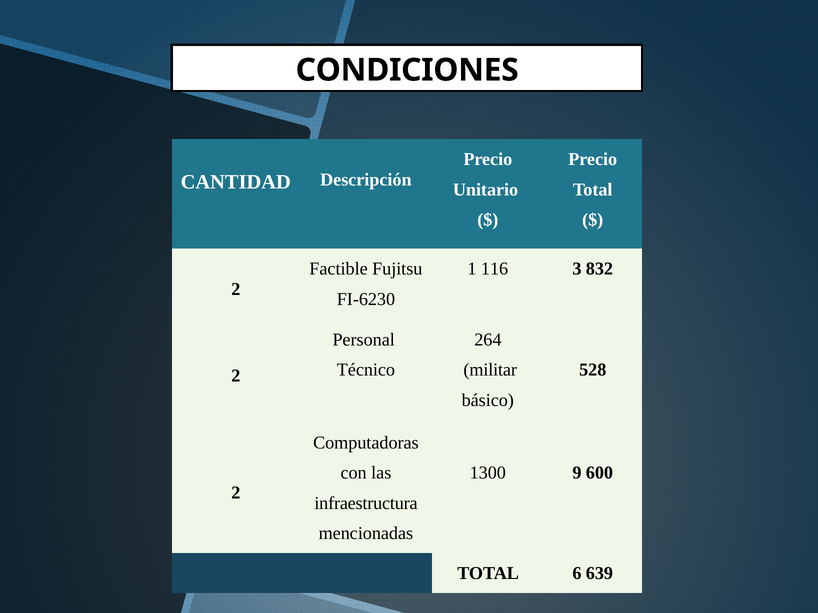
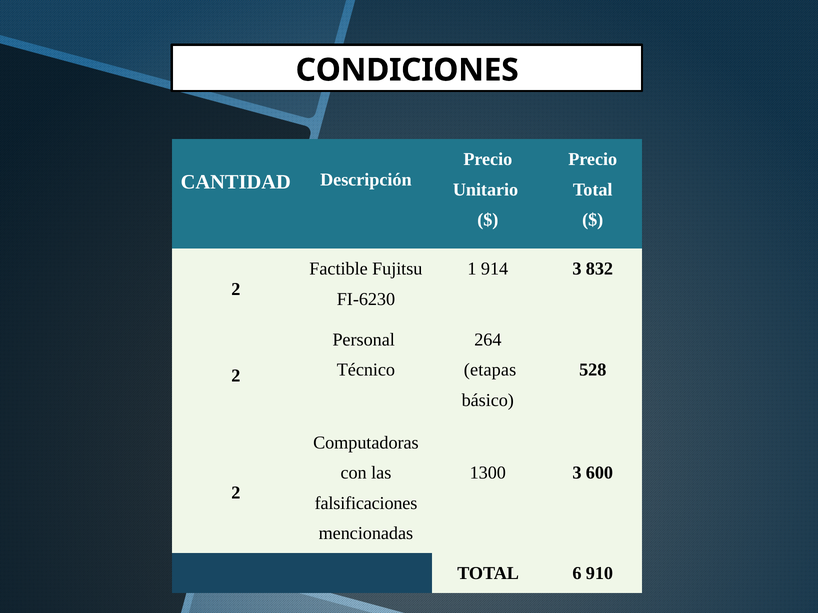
116: 116 -> 914 (495, 269)
militar: militar -> etapas (490, 370)
1300 9: 9 -> 3 (577, 473)
infraestructura: infraestructura -> falsificaciones (366, 504)
639: 639 -> 910 (599, 574)
